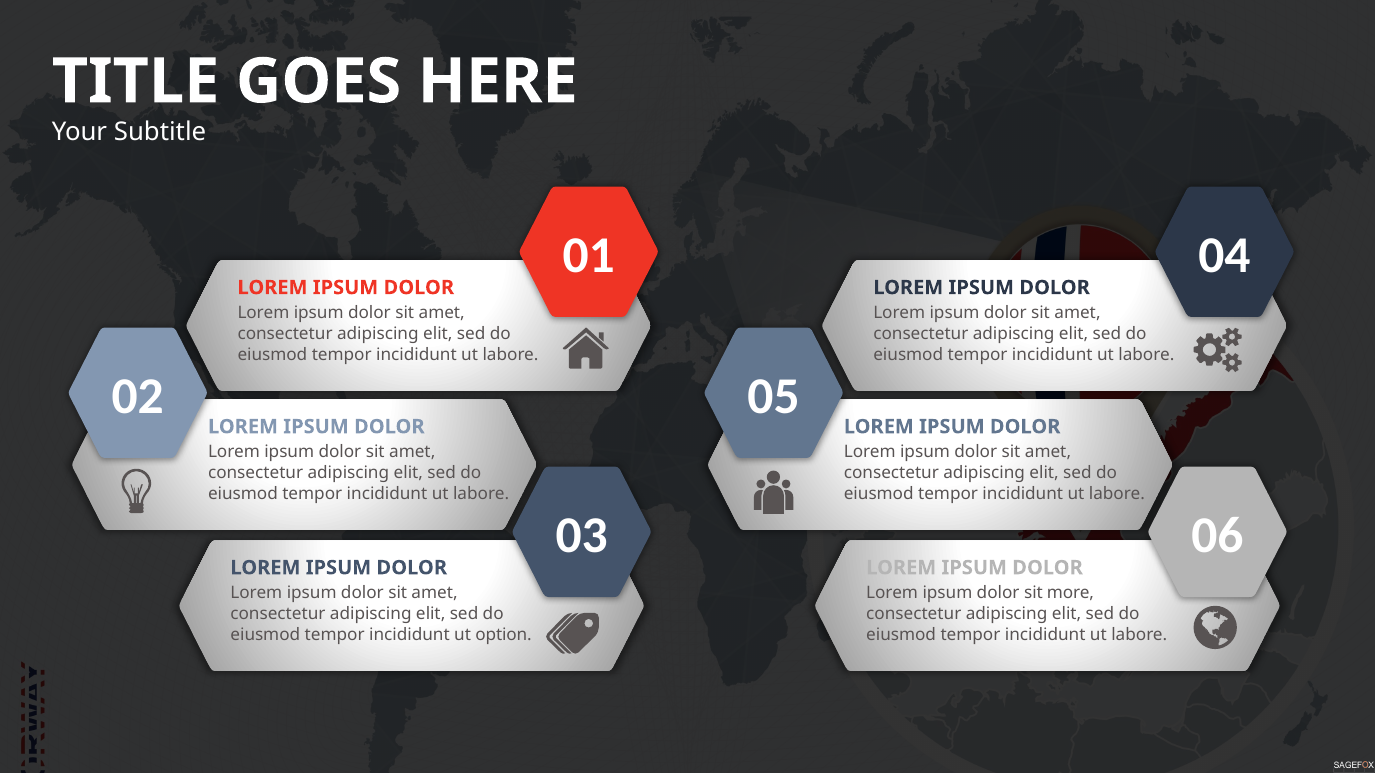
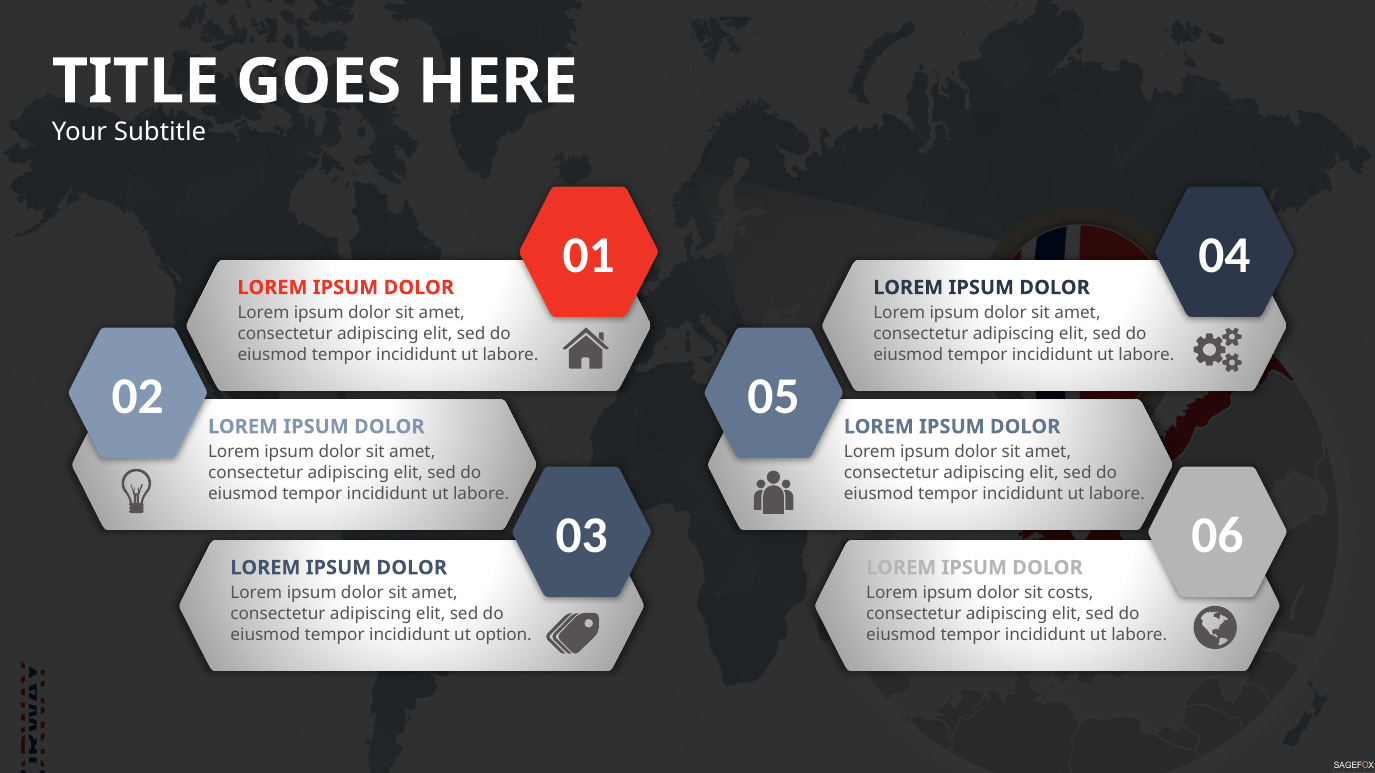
more: more -> costs (1070, 594)
